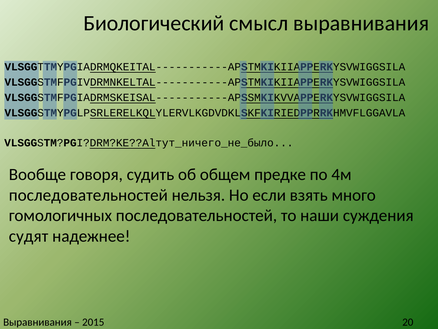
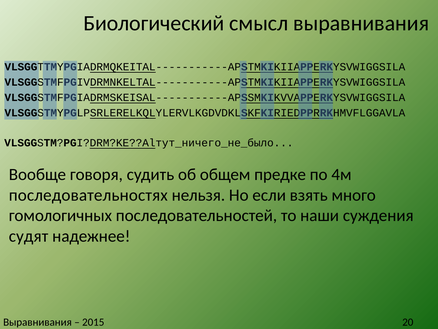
последовательностей: последовательностей -> последовательностях (88, 195)
